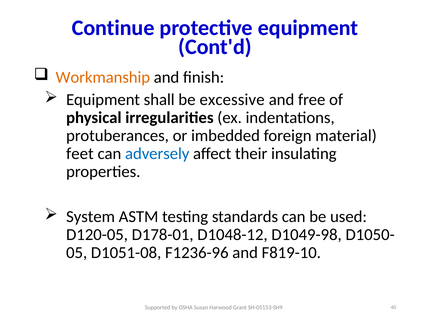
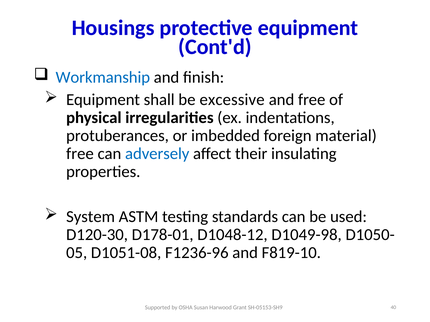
Continue: Continue -> Housings (113, 28)
Workmanship colour: orange -> blue (103, 77)
feet: feet -> free (80, 154)
D120-05: D120-05 -> D120-30 (97, 235)
